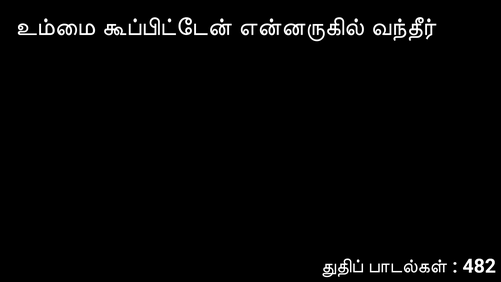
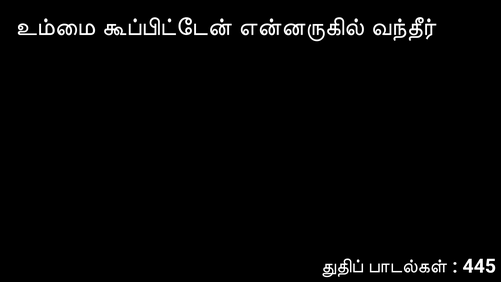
482: 482 -> 445 (479, 266)
